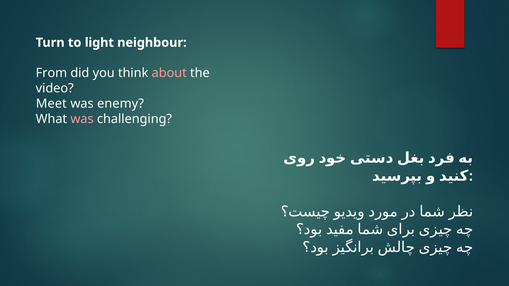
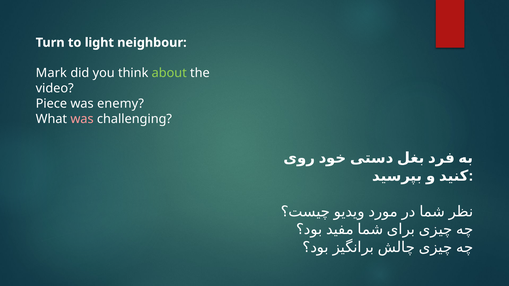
From: From -> Mark (51, 73)
about colour: pink -> light green (169, 73)
Meet: Meet -> Piece (51, 104)
